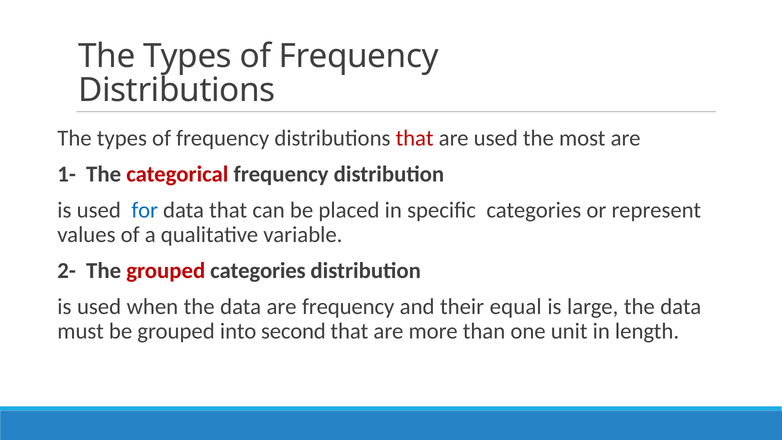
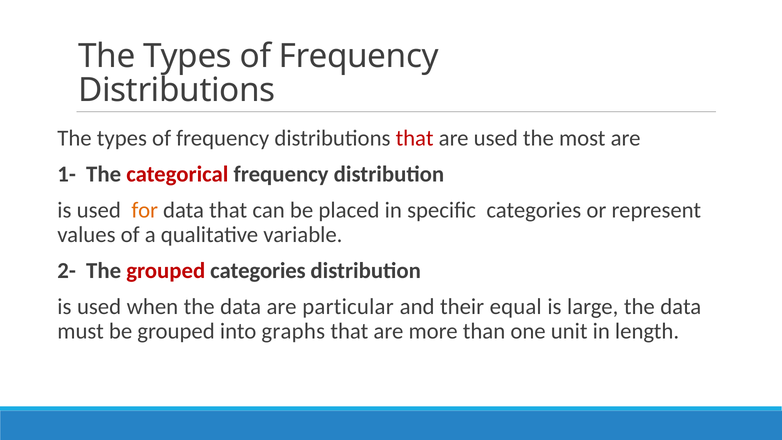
for colour: blue -> orange (145, 210)
are frequency: frequency -> particular (348, 307)
second: second -> graphs (293, 331)
